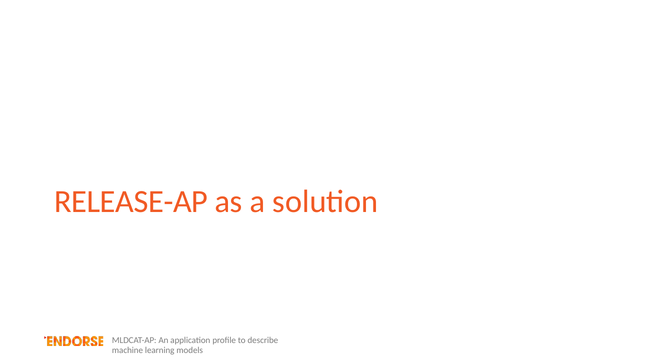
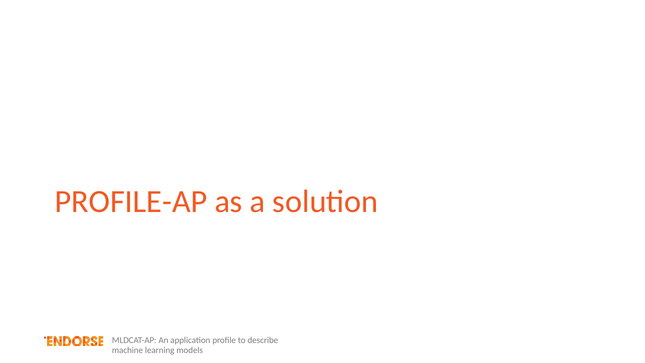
RELEASE-AP: RELEASE-AP -> PROFILE-AP (131, 201)
